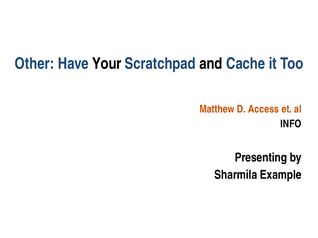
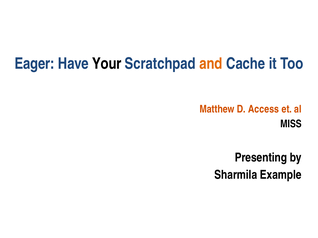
Other: Other -> Eager (35, 64)
and colour: black -> orange (211, 64)
INFO: INFO -> MISS (291, 124)
